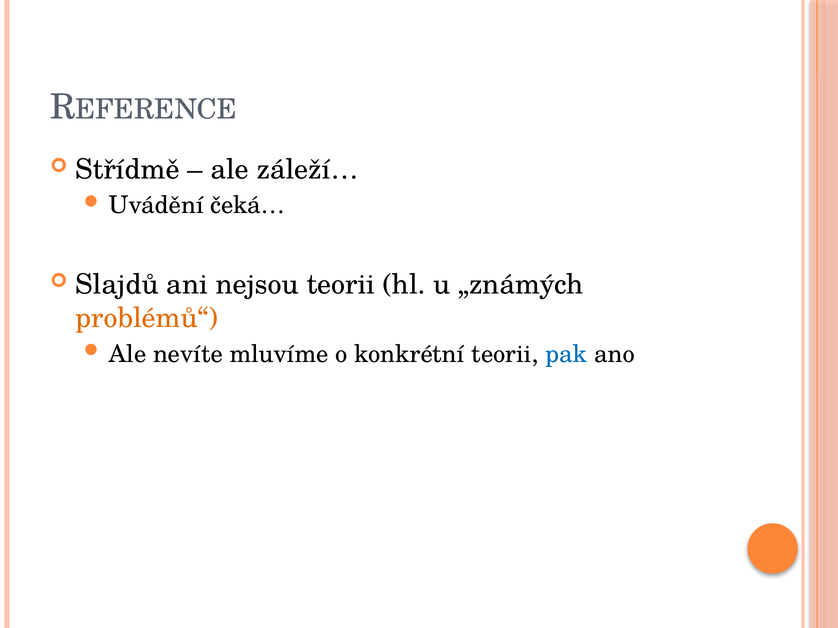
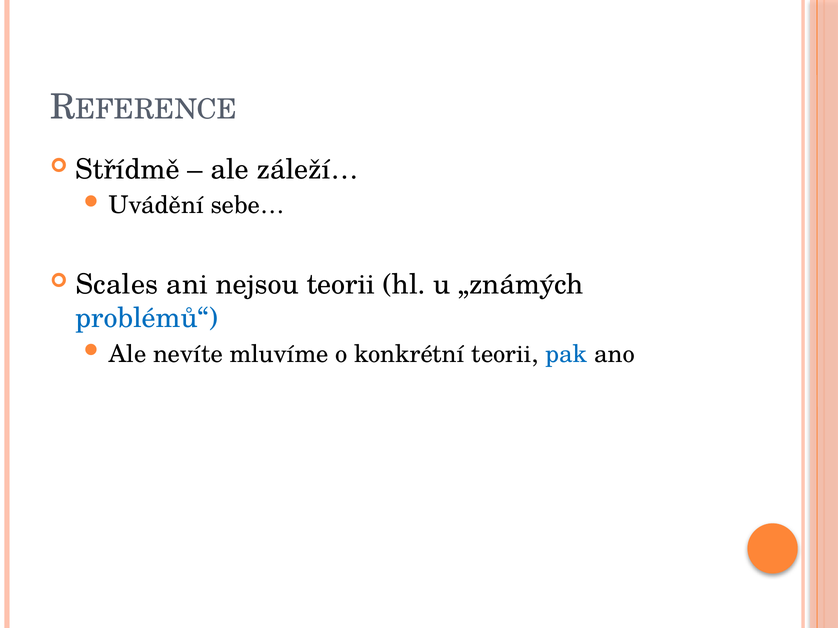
čeká…: čeká… -> sebe… (248, 206)
Slajdů: Slajdů -> Scales (117, 285)
problémů“ colour: orange -> blue (147, 318)
